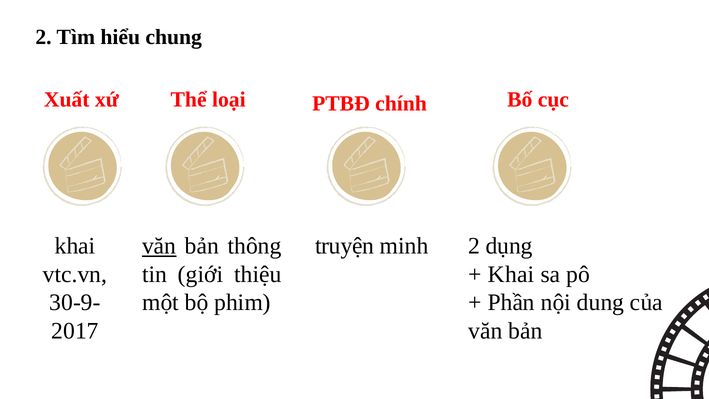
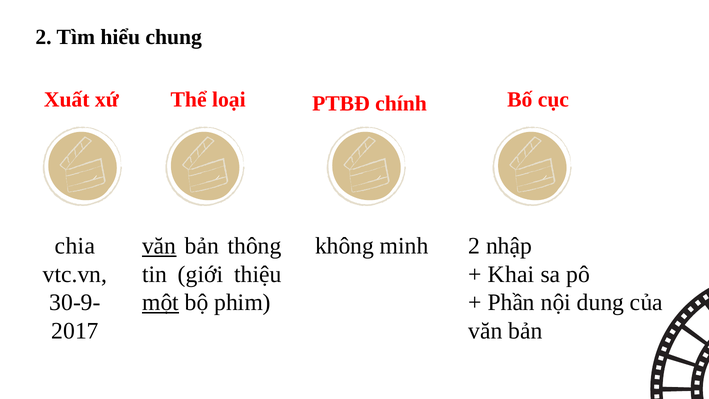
khai: khai -> chia (75, 246)
dụng: dụng -> nhập (509, 246)
truyện: truyện -> không (345, 246)
một underline: none -> present (161, 303)
